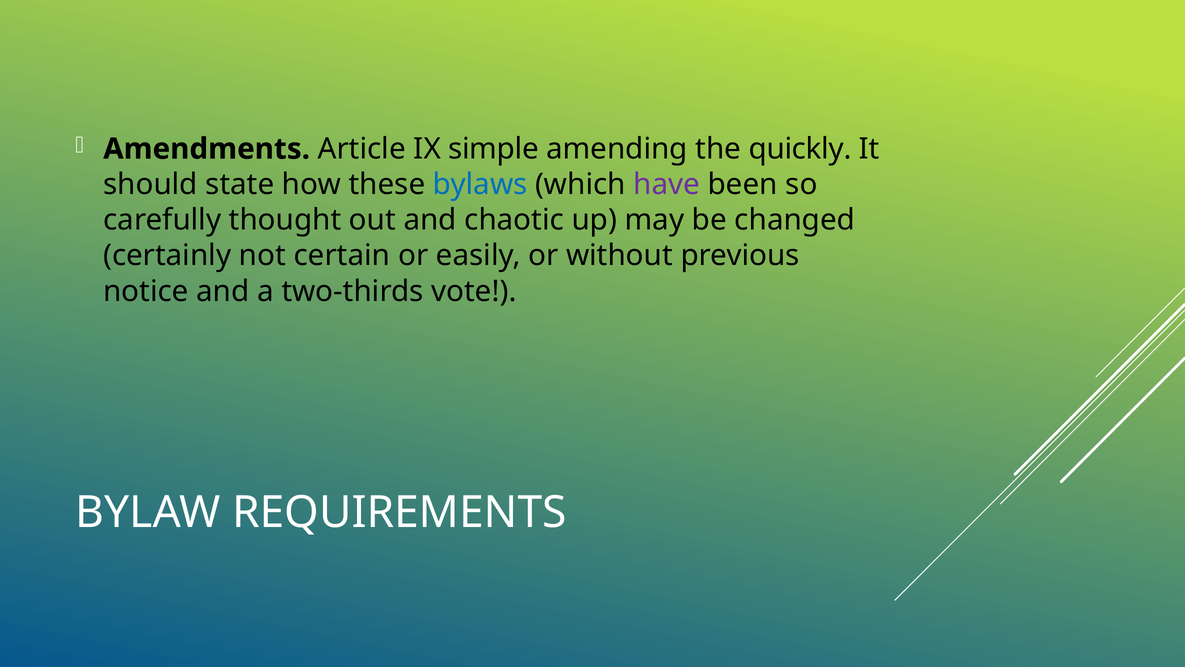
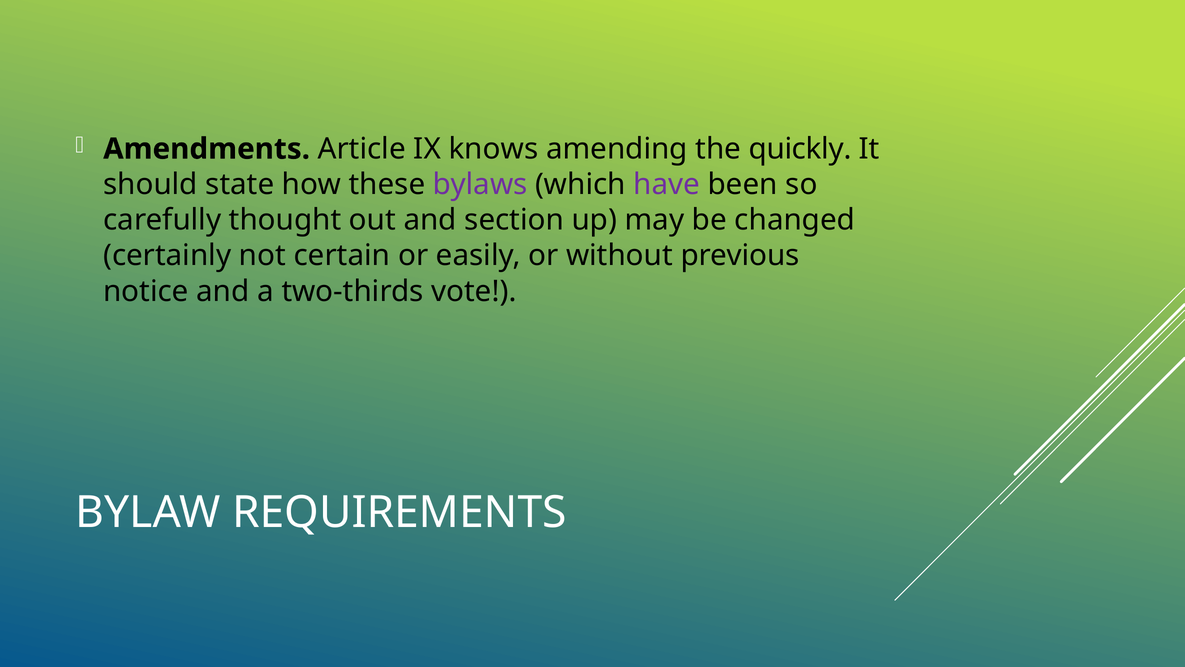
simple: simple -> knows (493, 149)
bylaws colour: blue -> purple (480, 184)
chaotic: chaotic -> section (514, 220)
